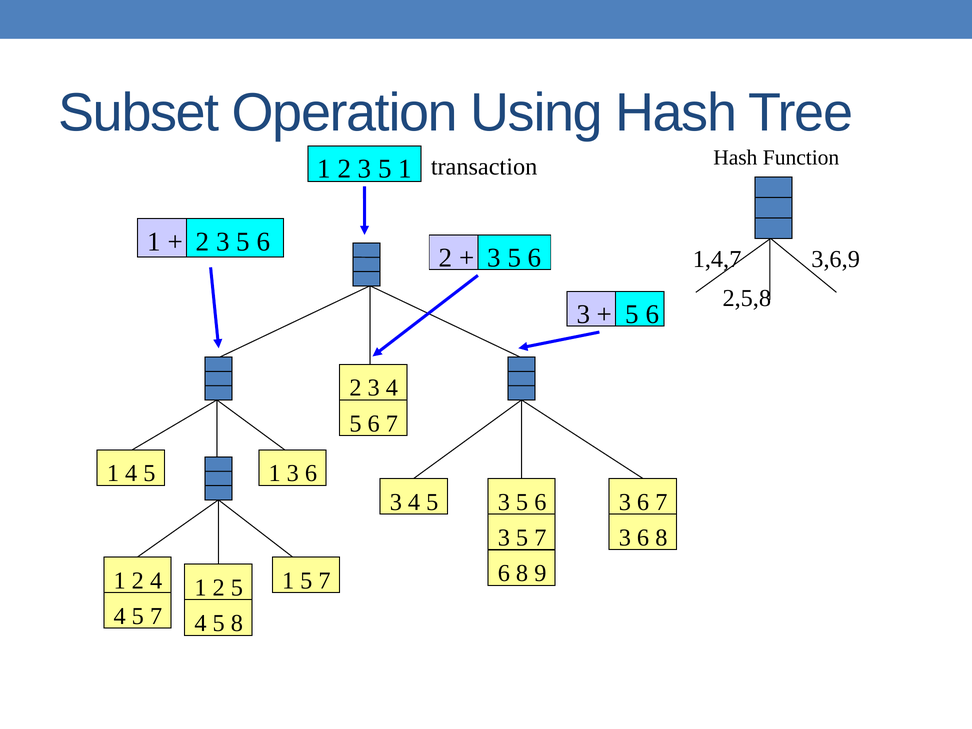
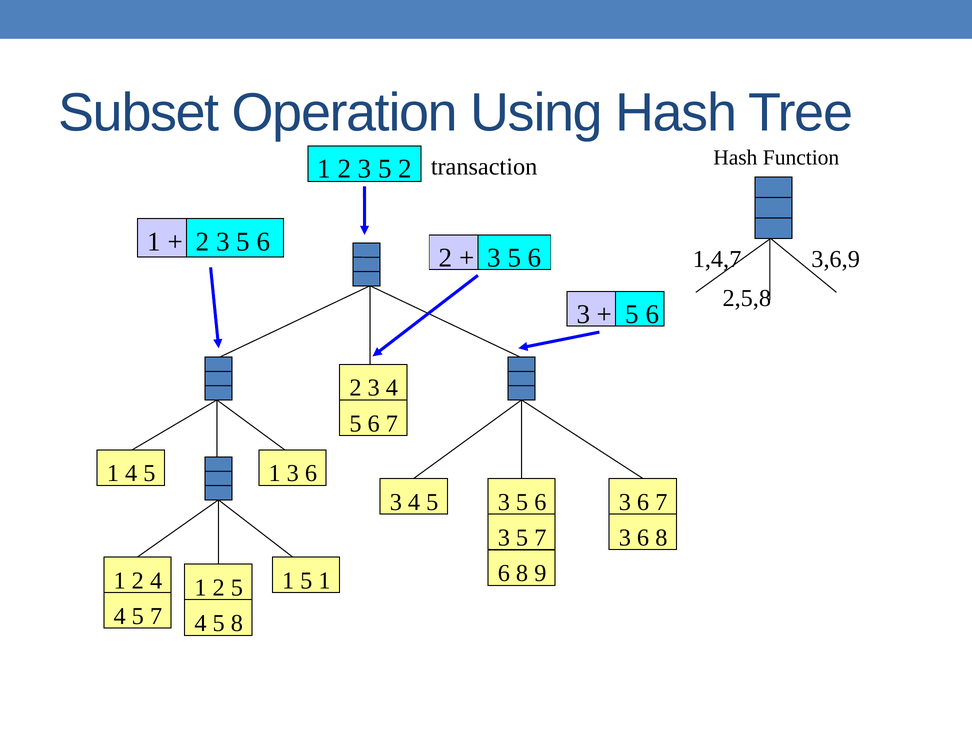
3 5 1: 1 -> 2 (405, 169)
1 5 7: 7 -> 1 (325, 580)
